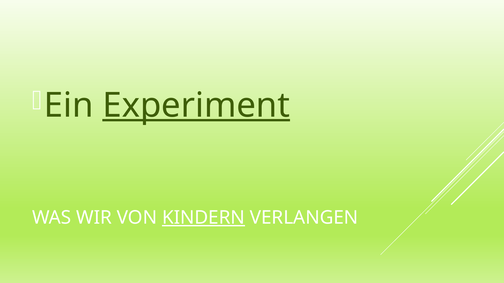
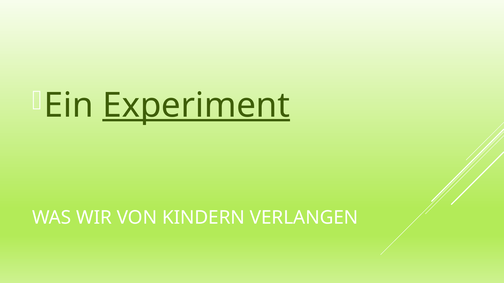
KINDERN underline: present -> none (203, 218)
